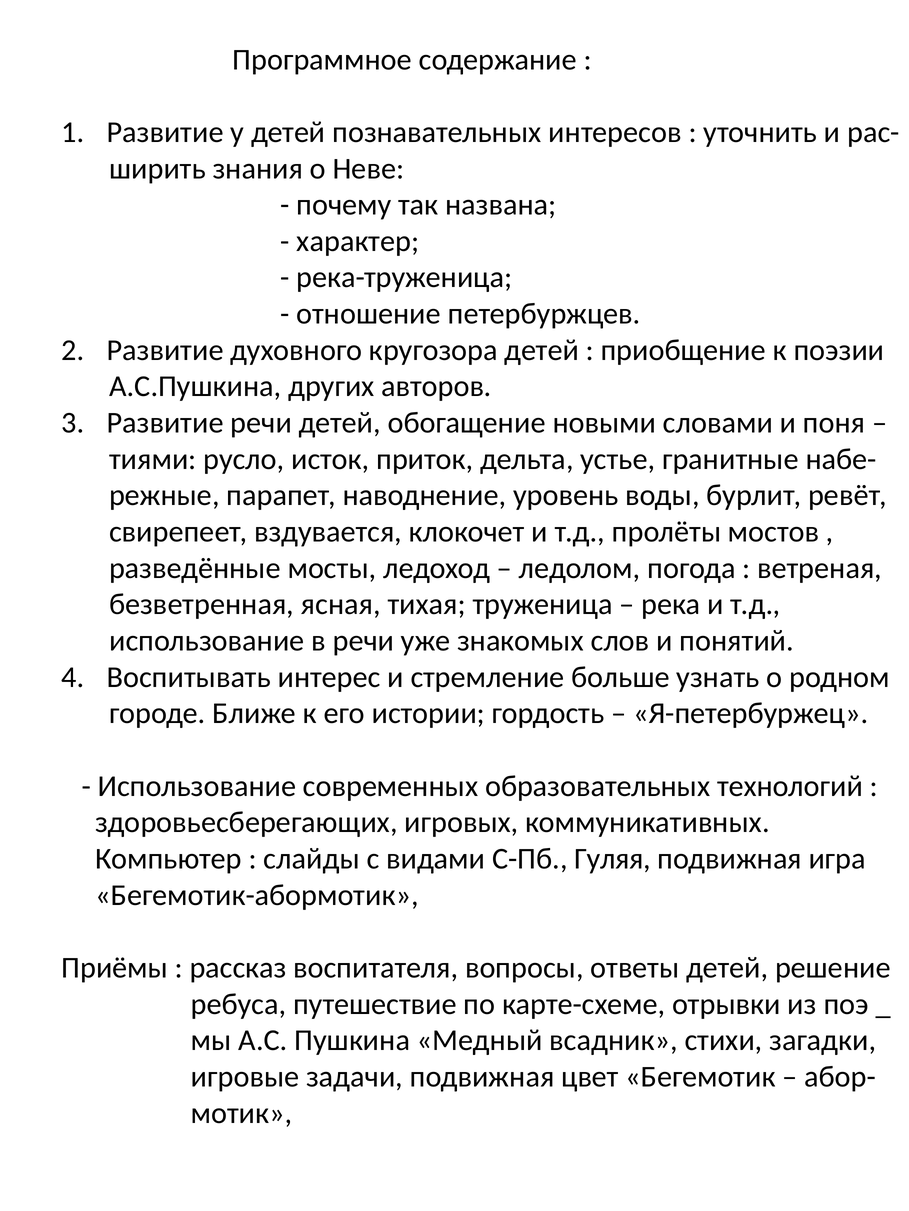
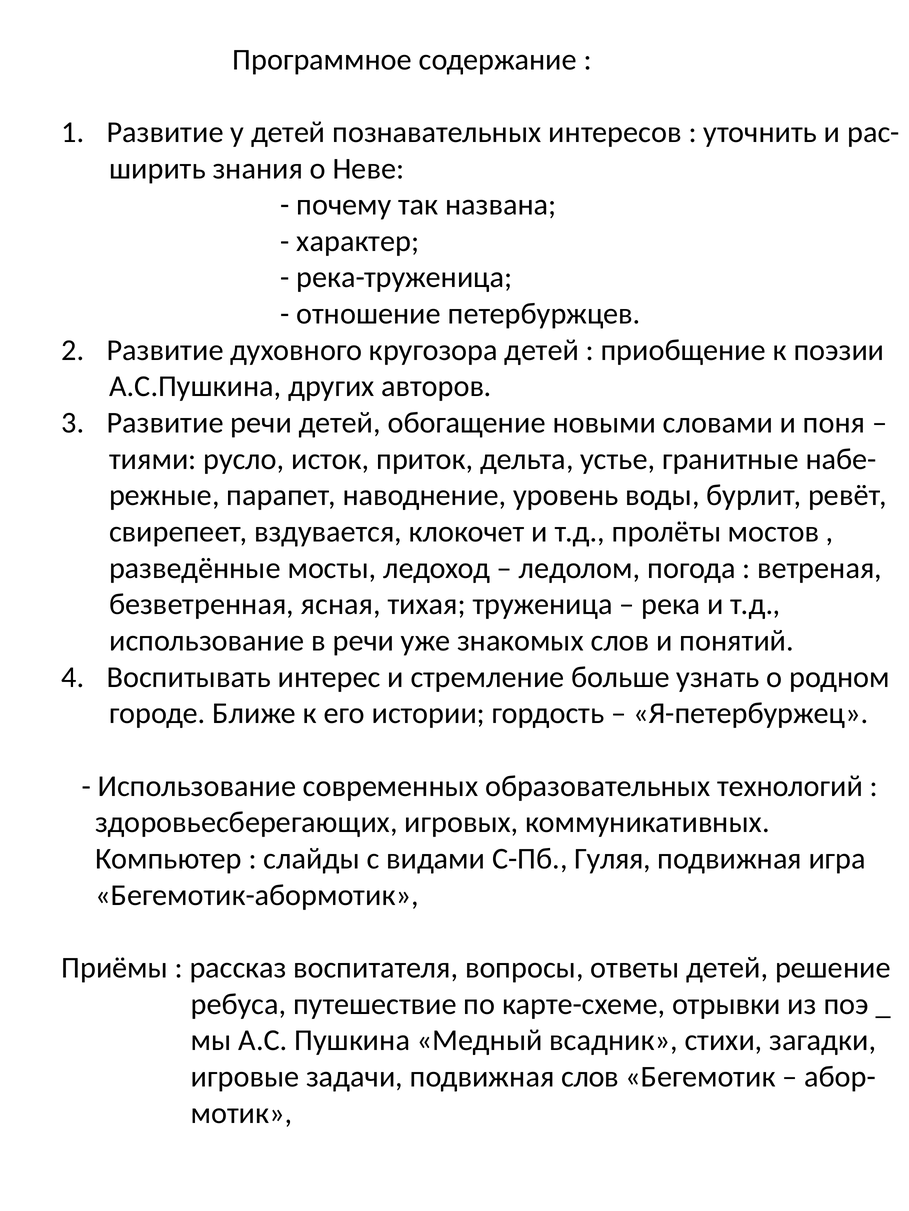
подвижная цвет: цвет -> слов (590, 1078)
